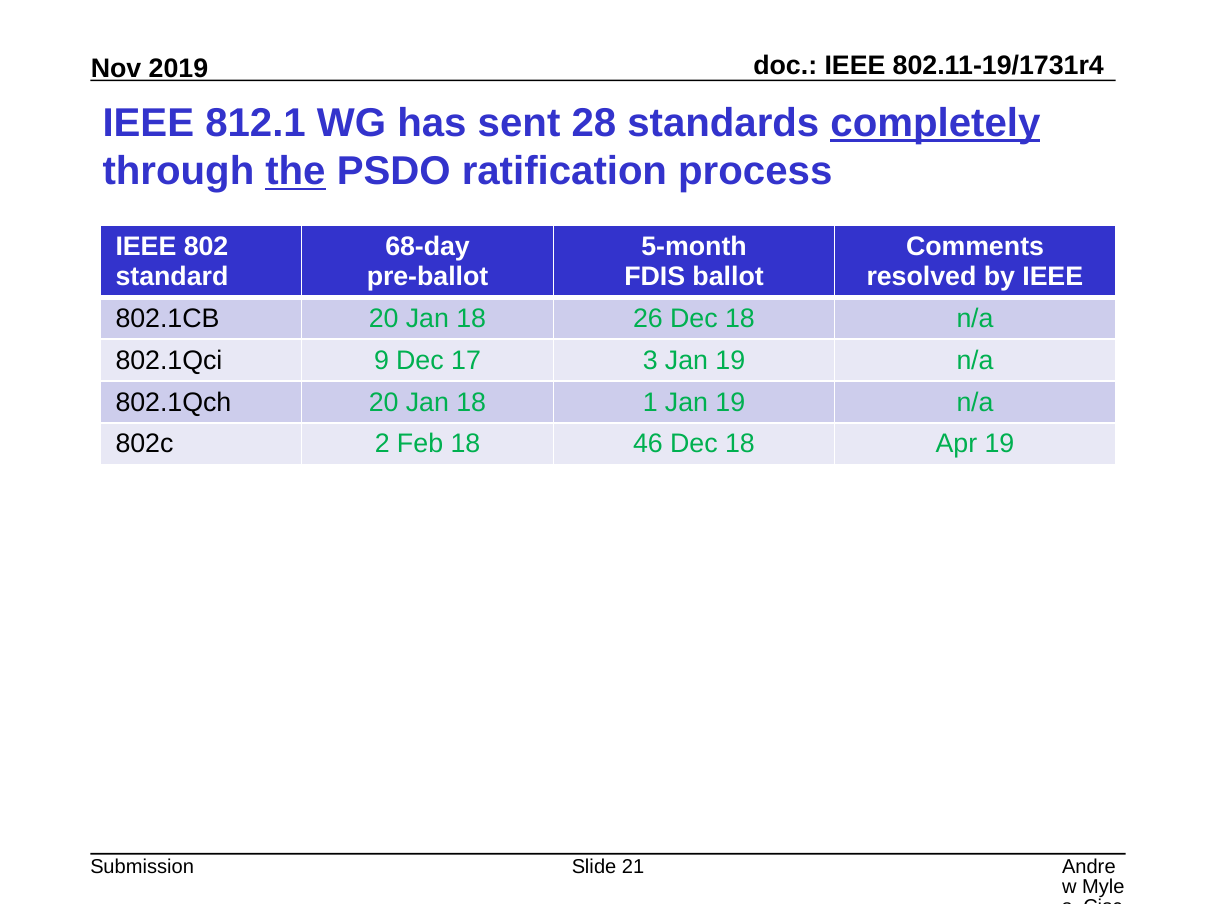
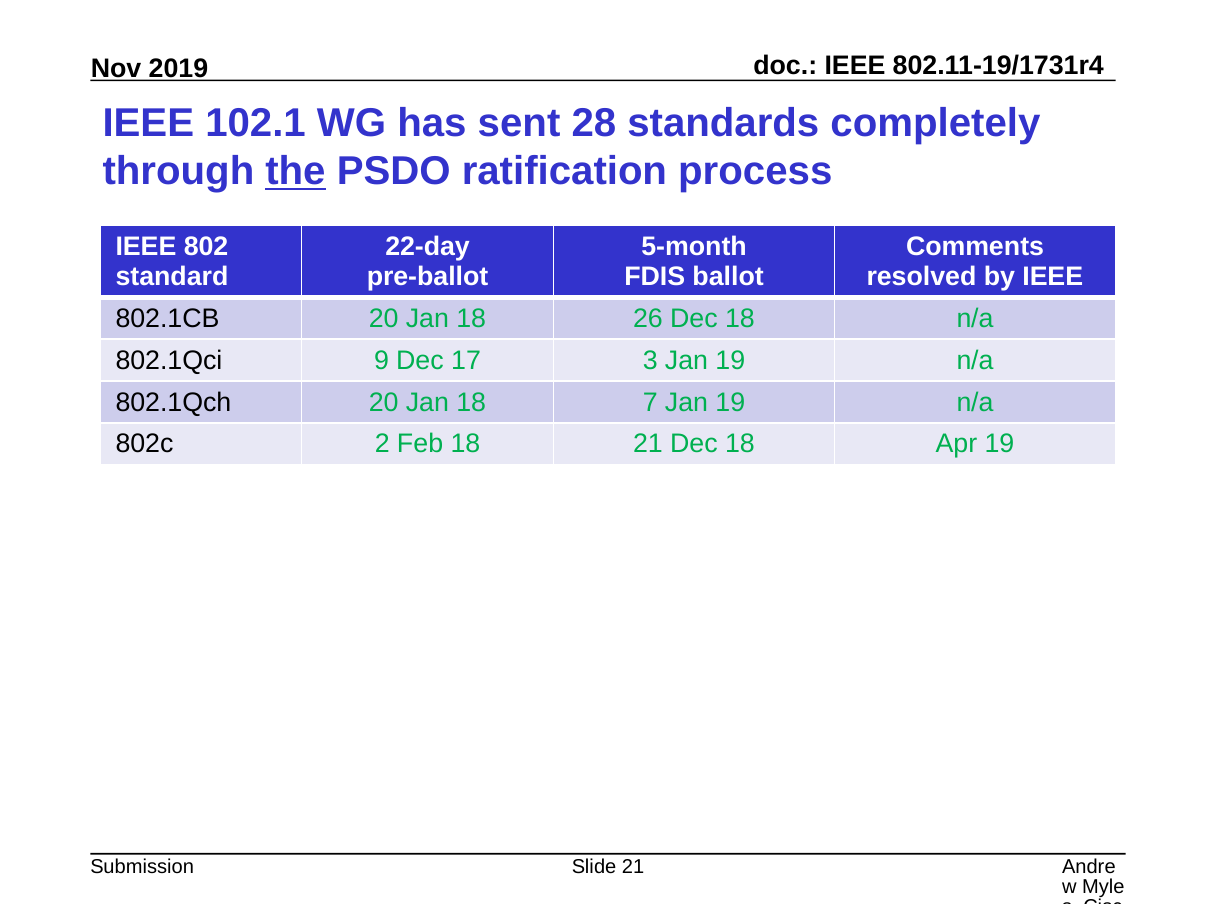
812.1: 812.1 -> 102.1 (256, 123)
completely underline: present -> none (935, 123)
68-day: 68-day -> 22-day (428, 247)
1: 1 -> 7 (650, 403)
18 46: 46 -> 21 (648, 444)
